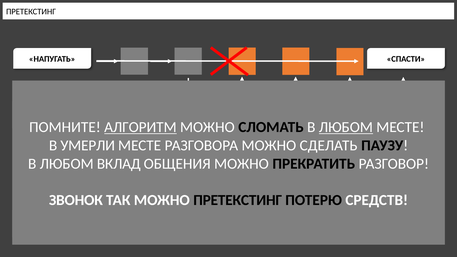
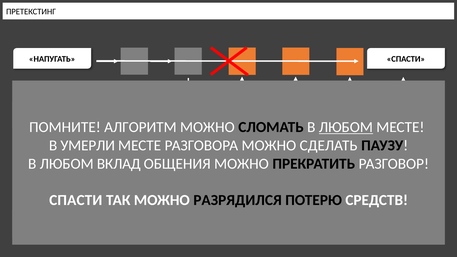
АЛГОРИТМ underline: present -> none (140, 127)
ЗВОНОК: ЗВОНОК -> СПАСТИ (76, 200)
МОЖНО ПРЕТЕКСТИНГ: ПРЕТЕКСТИНГ -> РАЗРЯДИЛСЯ (238, 200)
